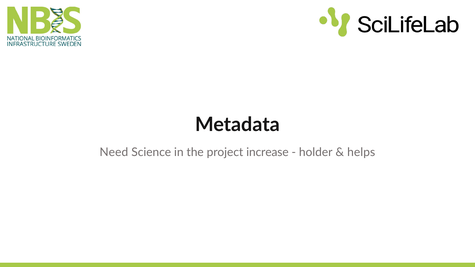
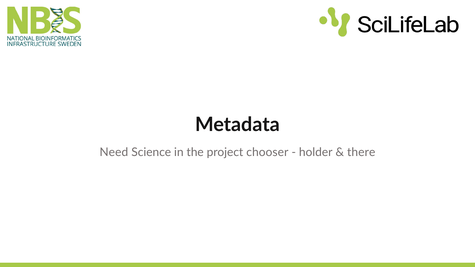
increase: increase -> chooser (267, 152)
helps: helps -> there (361, 152)
